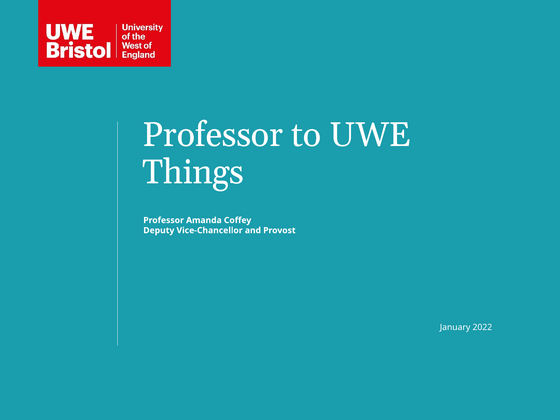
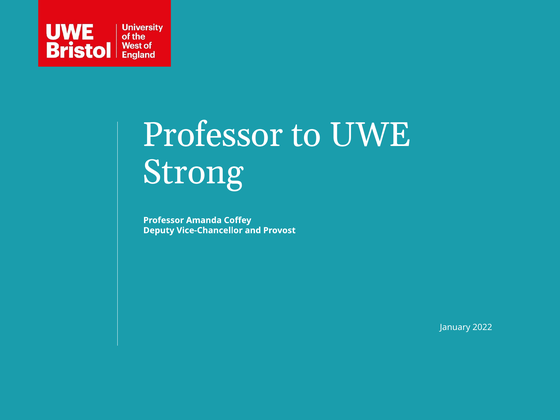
Things: Things -> Strong (193, 172)
